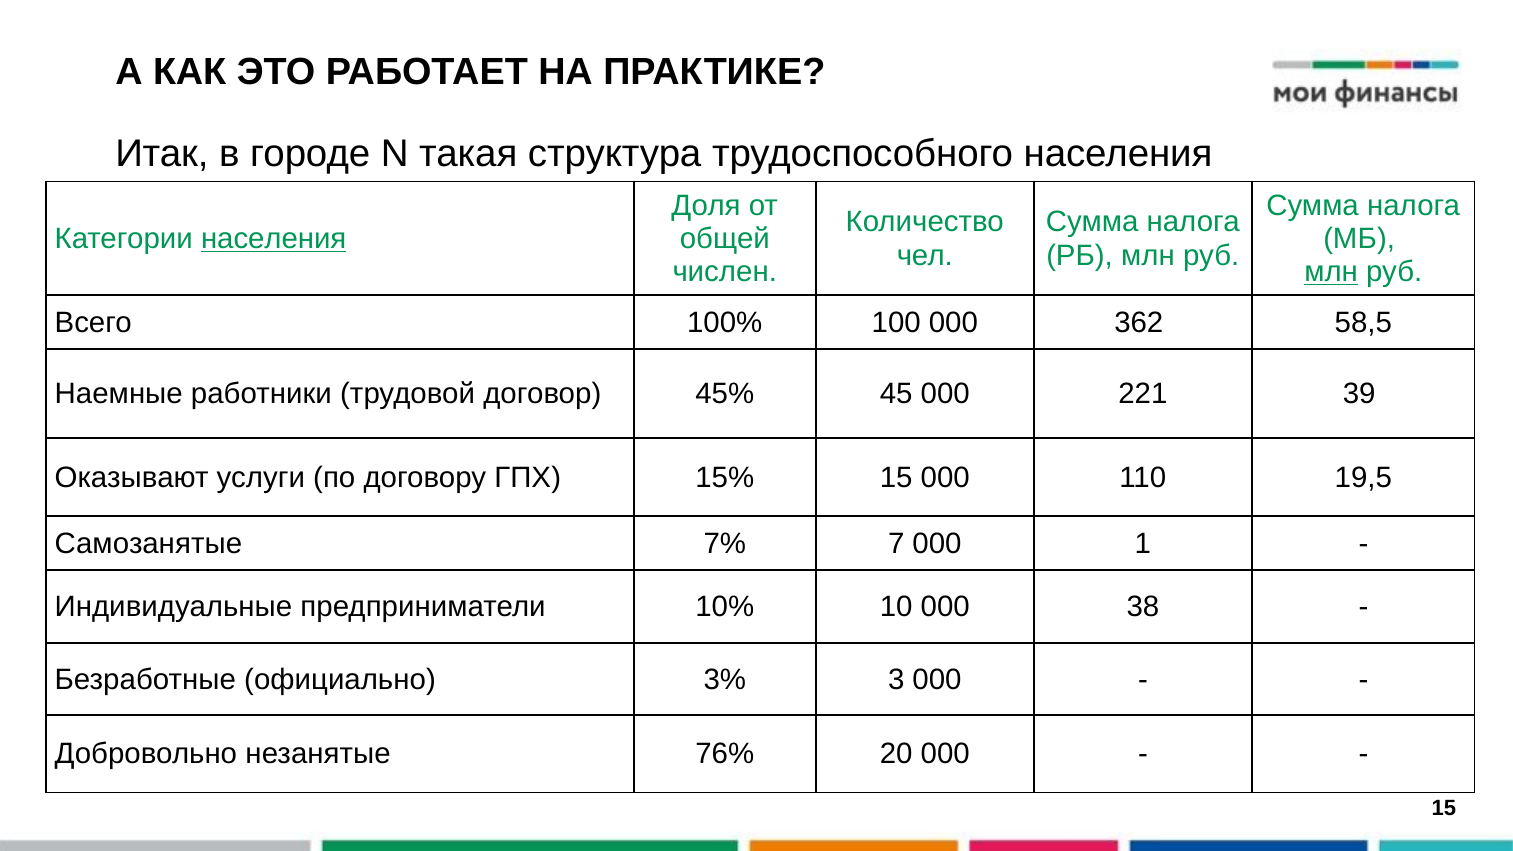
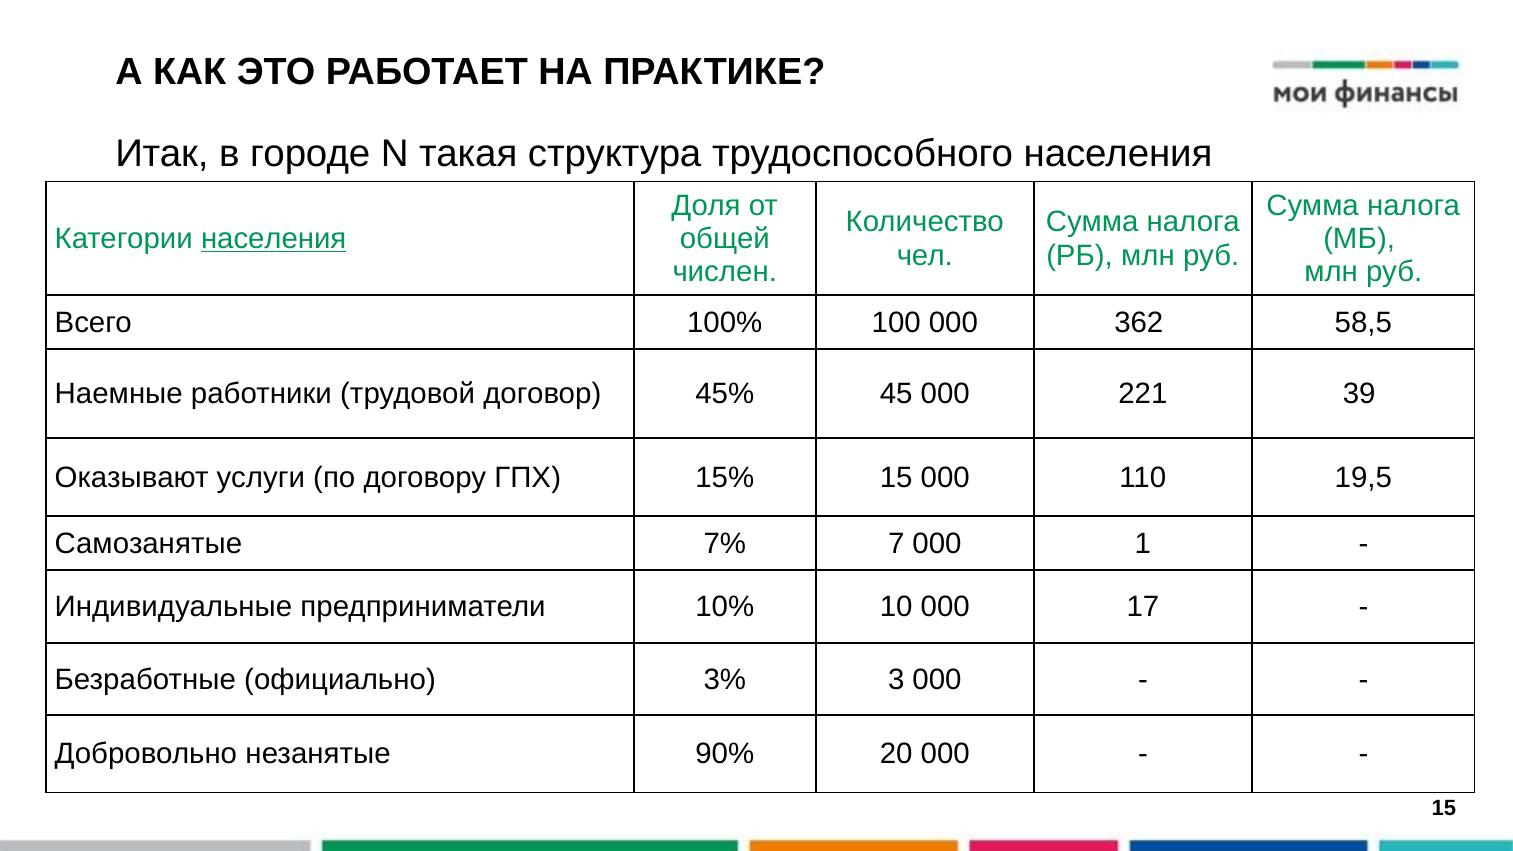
млн underline: present -> none (1331, 272)
38: 38 -> 17 (1143, 607)
76%: 76% -> 90% (725, 754)
